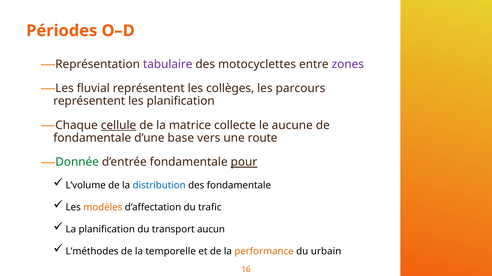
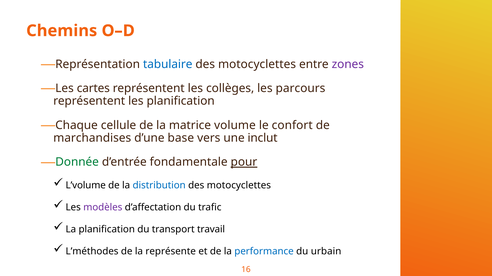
Périodes: Périodes -> Chemins (62, 31)
tabulaire colour: purple -> blue (168, 64)
fluvial: fluvial -> cartes (93, 89)
cellule underline: present -> none (119, 126)
collecte: collecte -> volume (235, 126)
aucune: aucune -> confort (292, 126)
fondamentale: fondamentale -> marchandises (92, 138)
route: route -> inclut (263, 138)
fondamentale: fondamentale -> motocyclettes (239, 186)
modèles colour: orange -> purple (103, 208)
aucun: aucun -> travail (211, 230)
temporelle: temporelle -> représente (171, 252)
performance colour: orange -> blue (264, 252)
